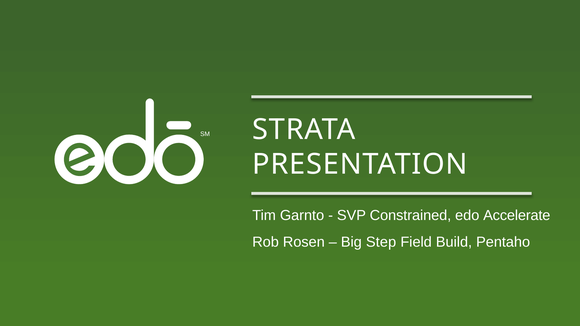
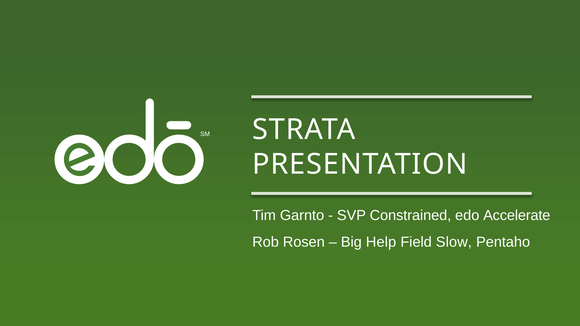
Step: Step -> Help (381, 242)
Build: Build -> Slow (454, 242)
